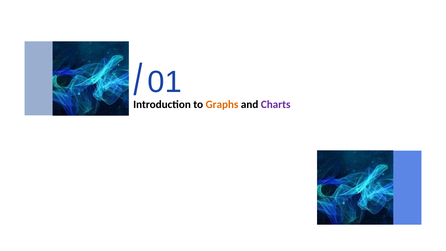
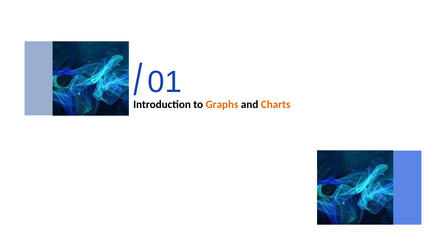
Charts colour: purple -> orange (276, 104)
